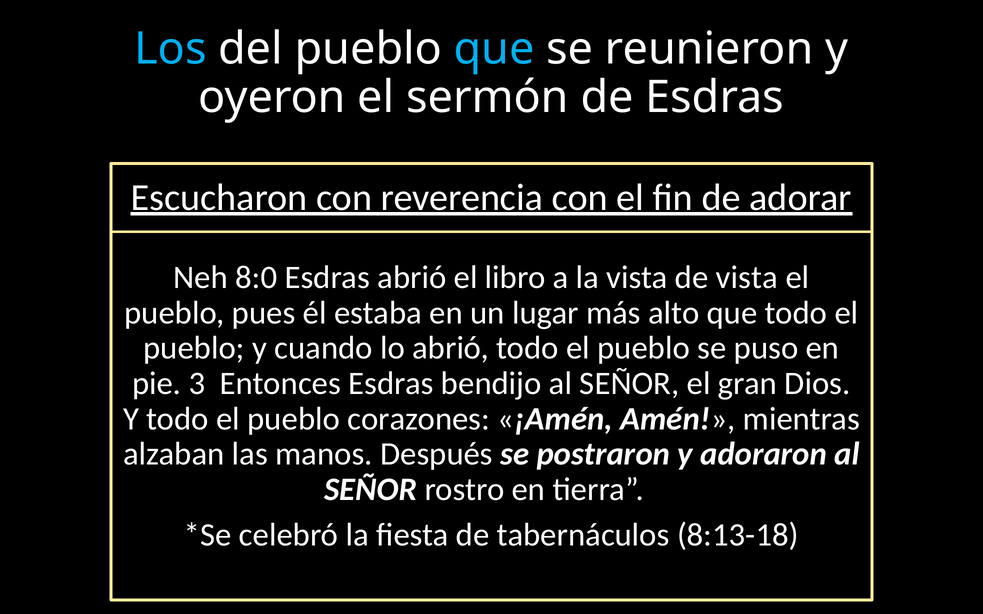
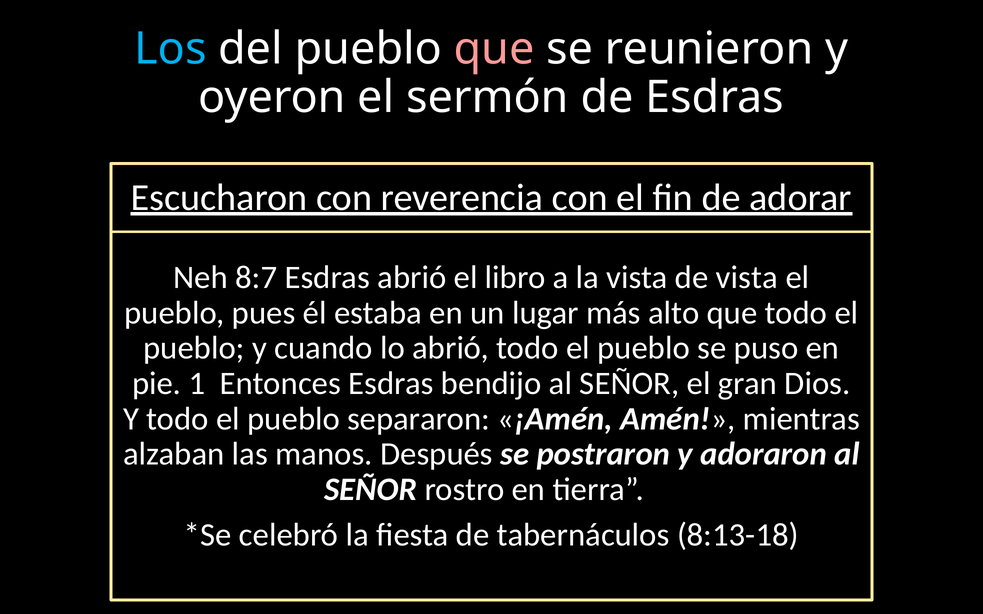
que colour: light blue -> pink (494, 49)
8:0: 8:0 -> 8:7 (256, 278)
3: 3 -> 1 (197, 384)
corazones: corazones -> separaron (419, 419)
